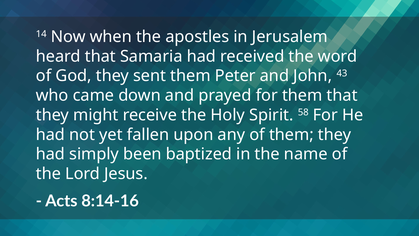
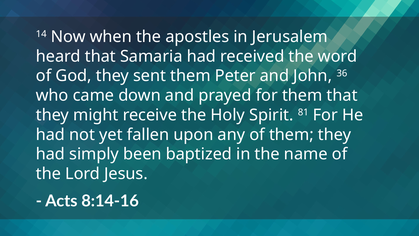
43: 43 -> 36 (342, 73)
58: 58 -> 81 (303, 112)
